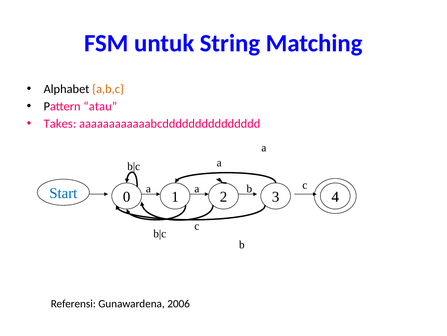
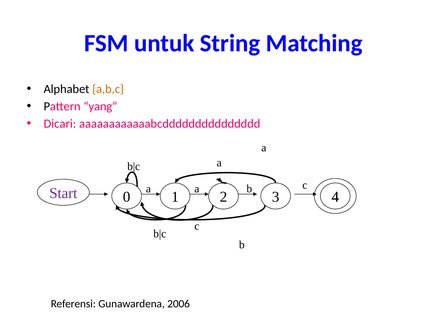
atau: atau -> yang (100, 106)
Takes: Takes -> Dicari (60, 124)
Start colour: blue -> purple (63, 193)
